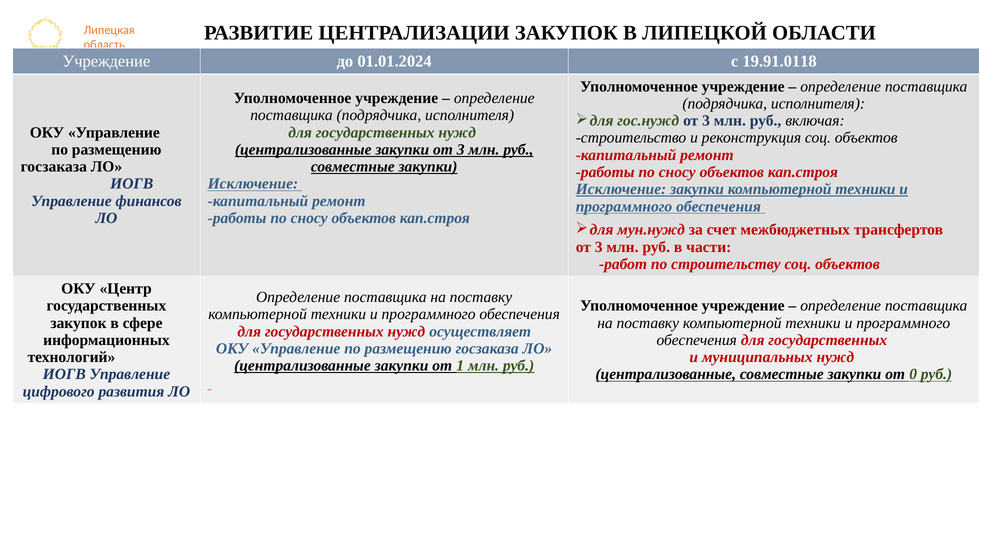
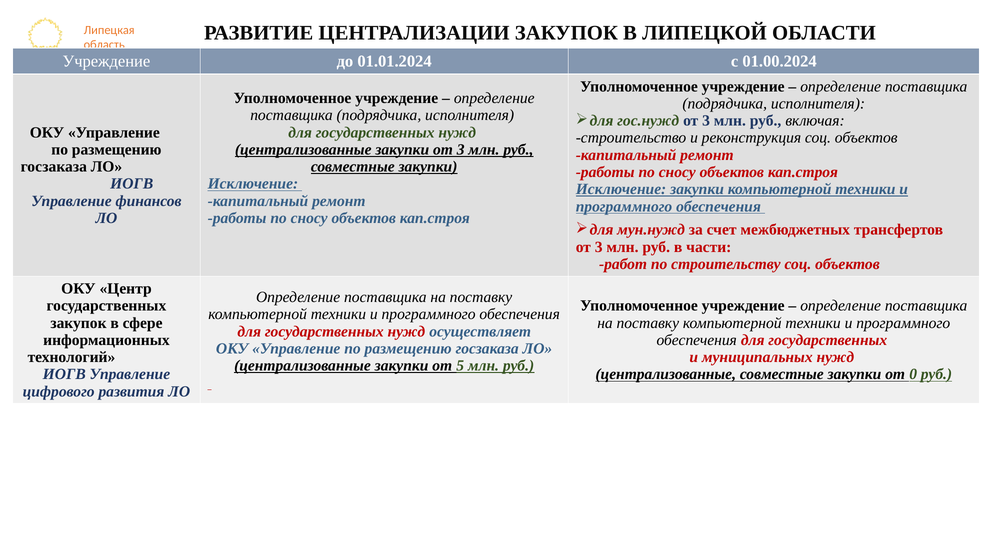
19.91.0118: 19.91.0118 -> 01.00.2024 (780, 61)
1: 1 -> 5 (460, 366)
